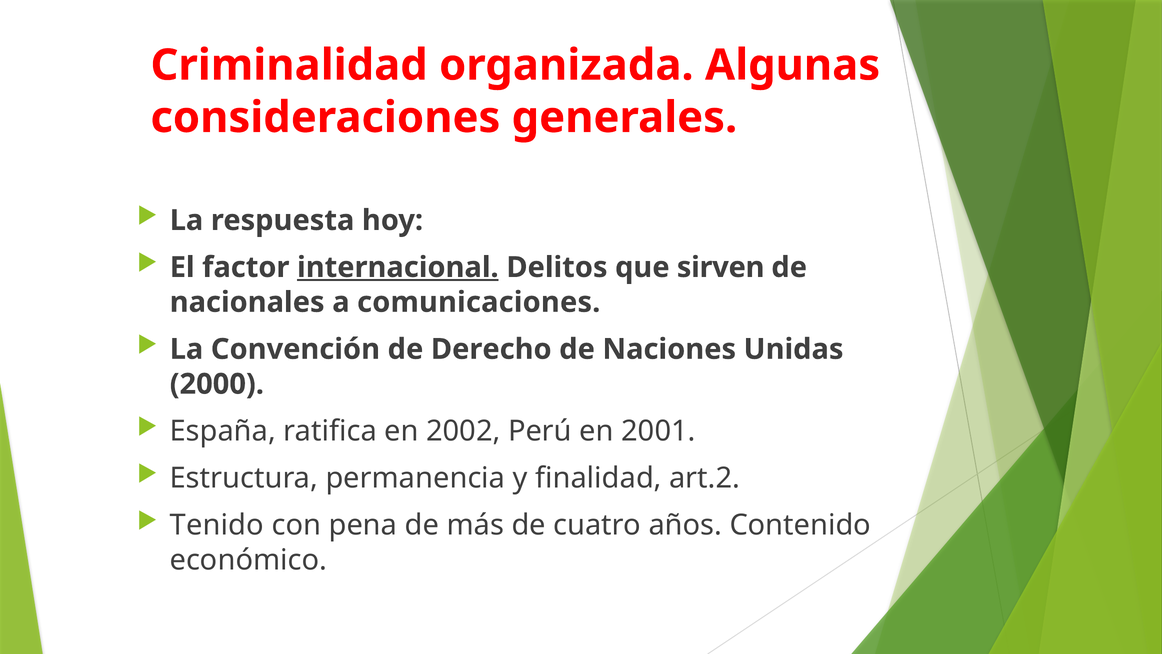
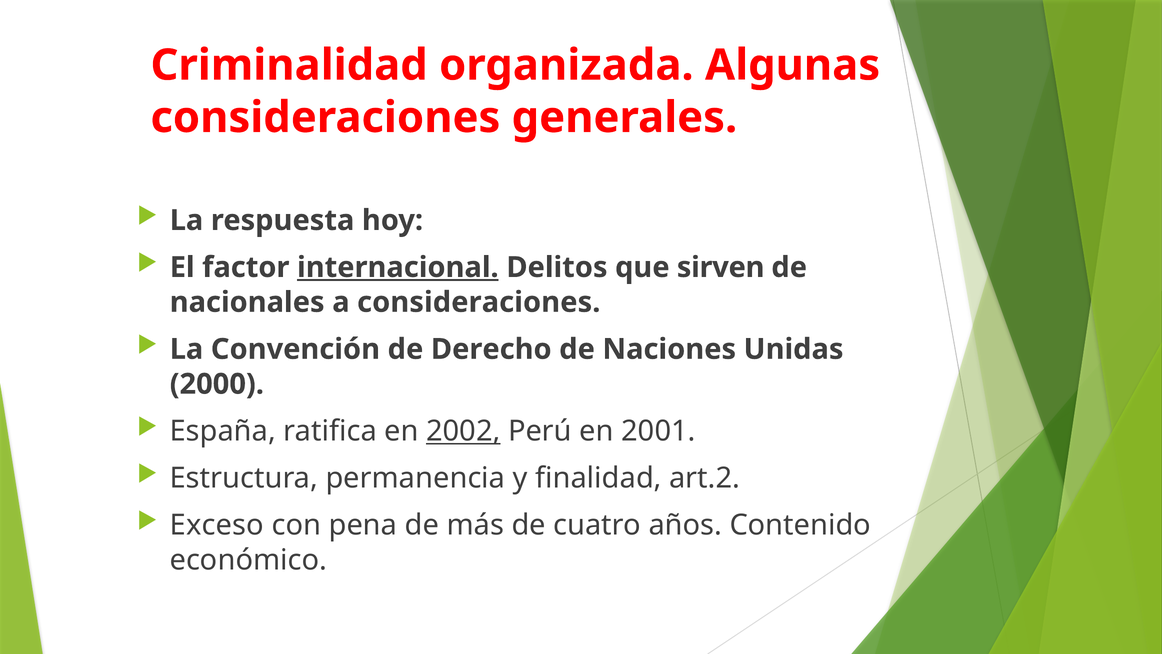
a comunicaciones: comunicaciones -> consideraciones (479, 302)
2002 underline: none -> present (463, 431)
Tenido: Tenido -> Exceso (217, 525)
